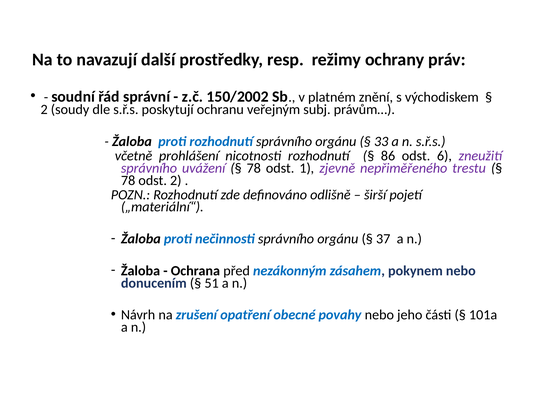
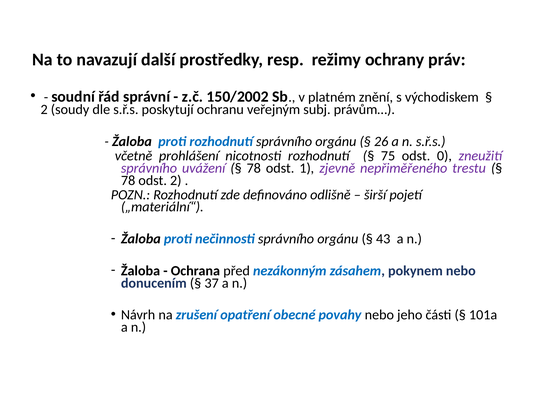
33: 33 -> 26 (381, 141)
86: 86 -> 75 (388, 156)
6: 6 -> 0 (444, 156)
37: 37 -> 43 (383, 239)
51: 51 -> 37 (212, 283)
